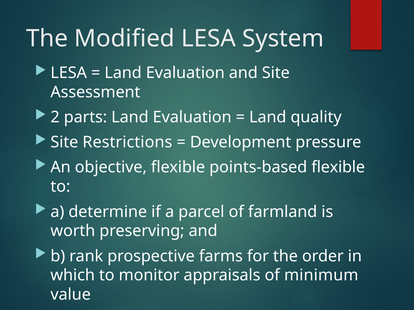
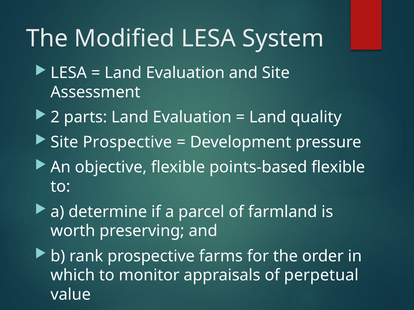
Site Restrictions: Restrictions -> Prospective (127, 143)
minimum: minimum -> perpetual (321, 276)
